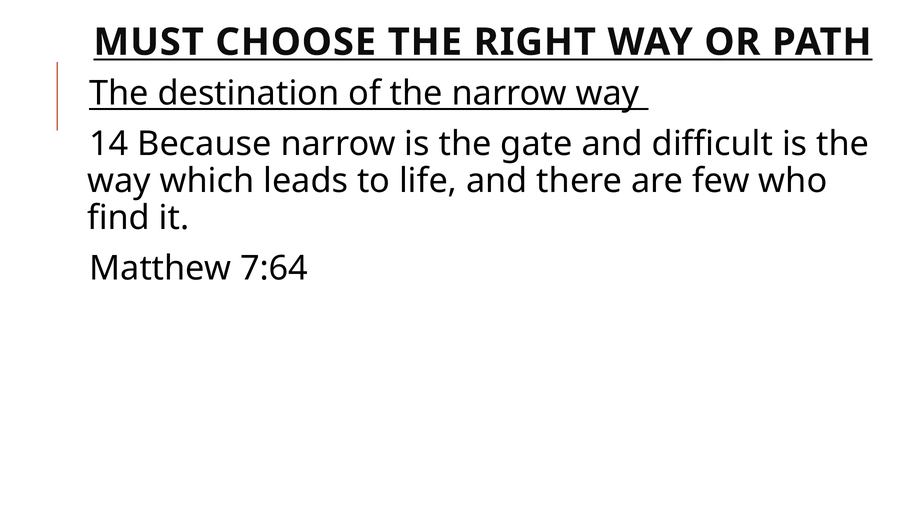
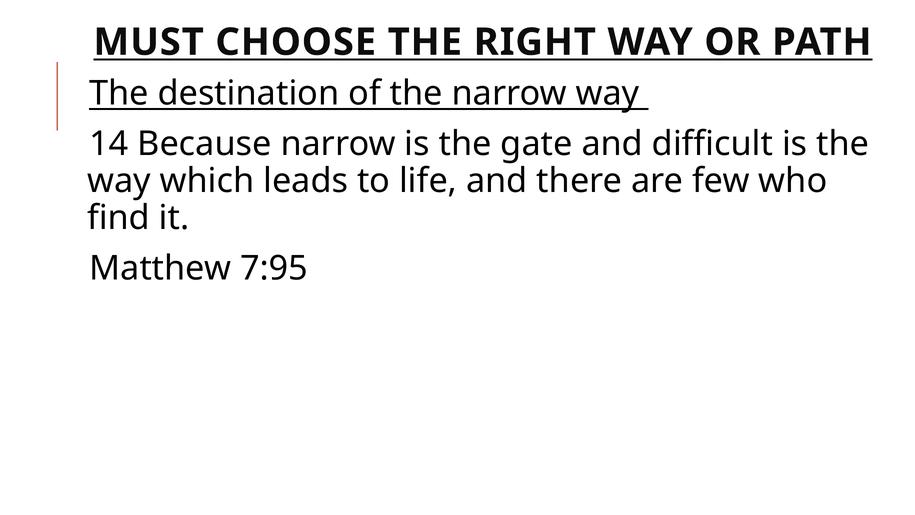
7:64: 7:64 -> 7:95 (274, 268)
